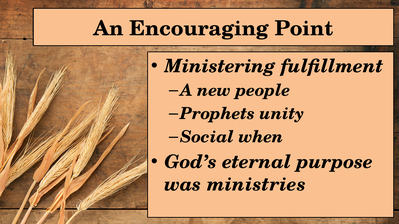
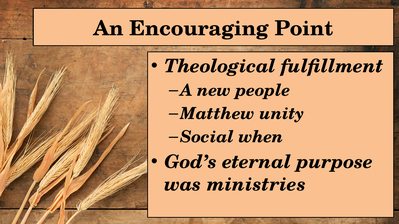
Ministering: Ministering -> Theological (220, 66)
Prophets: Prophets -> Matthew (217, 114)
